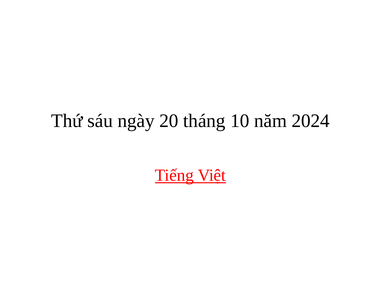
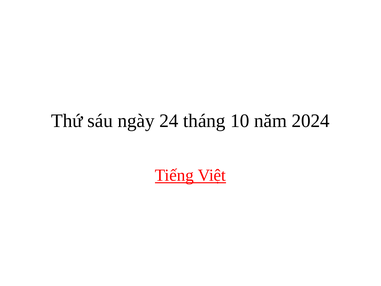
20: 20 -> 24 (169, 121)
